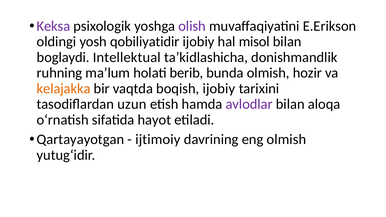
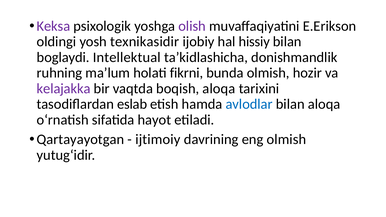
qobiliyatidir: qobiliyatidir -> texnikasidir (145, 42)
misol: misol -> hissiy (254, 42)
berib: berib -> fikrni (187, 73)
kelajakka colour: orange -> purple (64, 89)
boqish ijobiy: ijobiy -> aloqa (219, 89)
uzun: uzun -> eslab (132, 104)
avlodlar colour: purple -> blue (249, 104)
